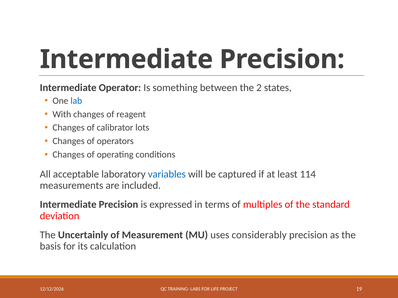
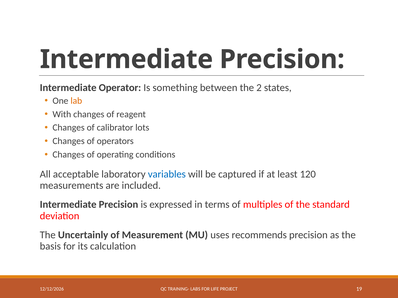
lab colour: blue -> orange (76, 101)
114: 114 -> 120 (308, 174)
considerably: considerably -> recommends (259, 235)
